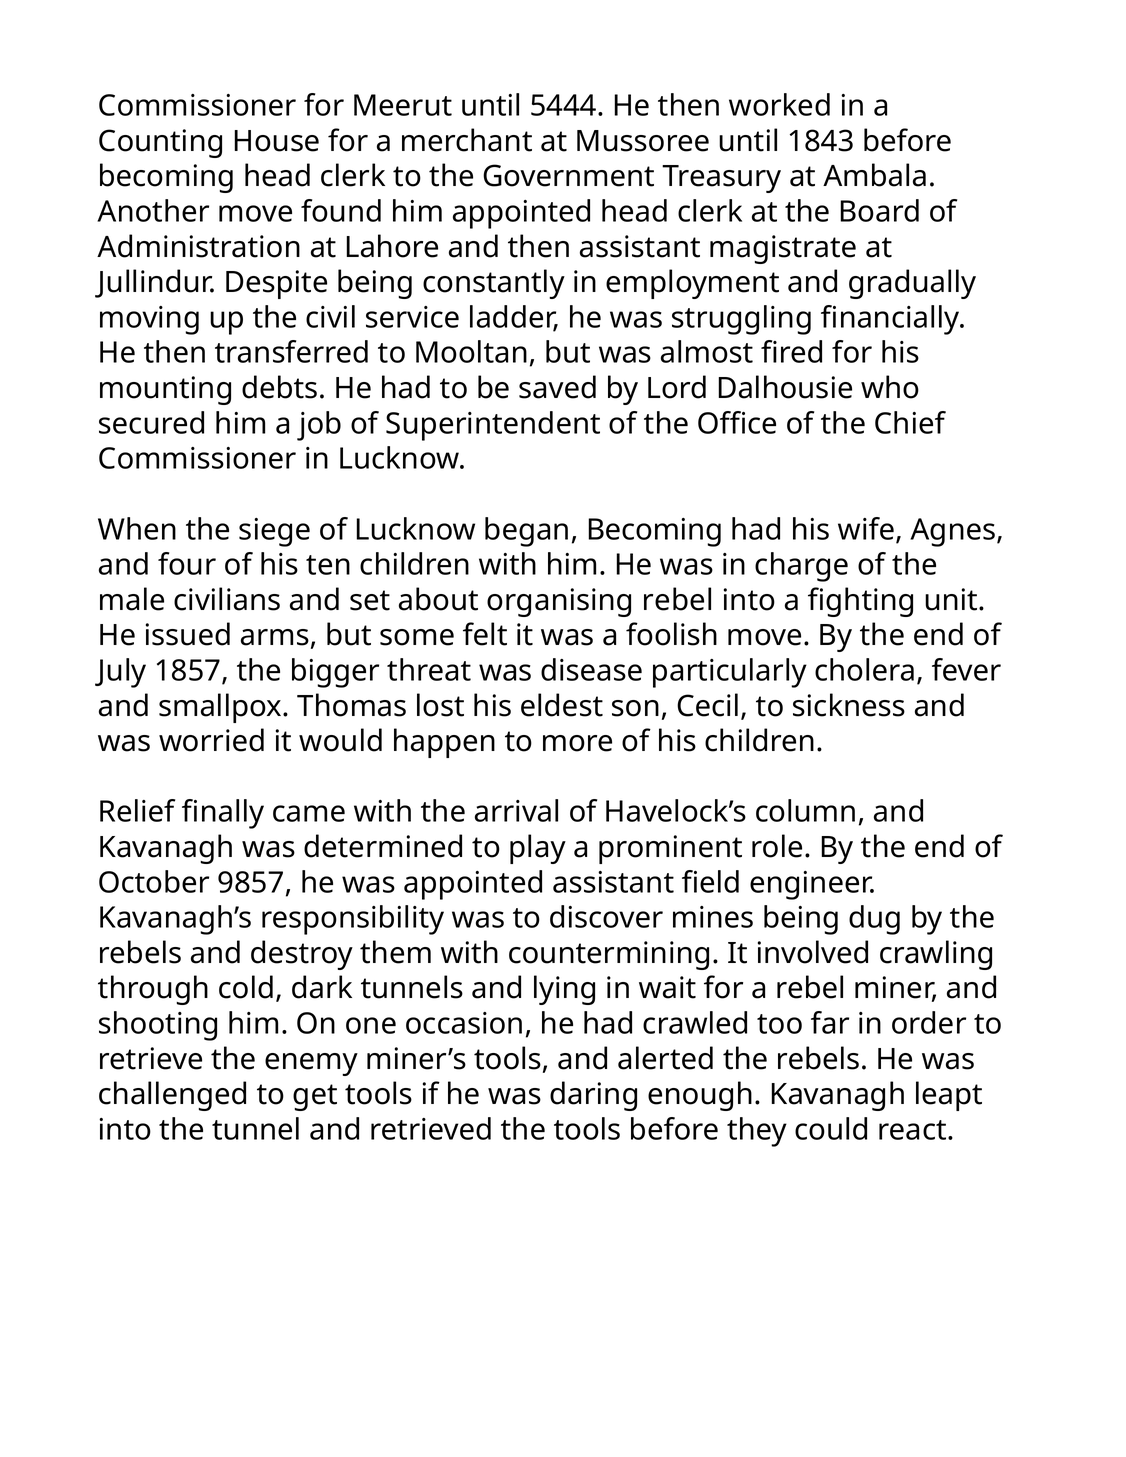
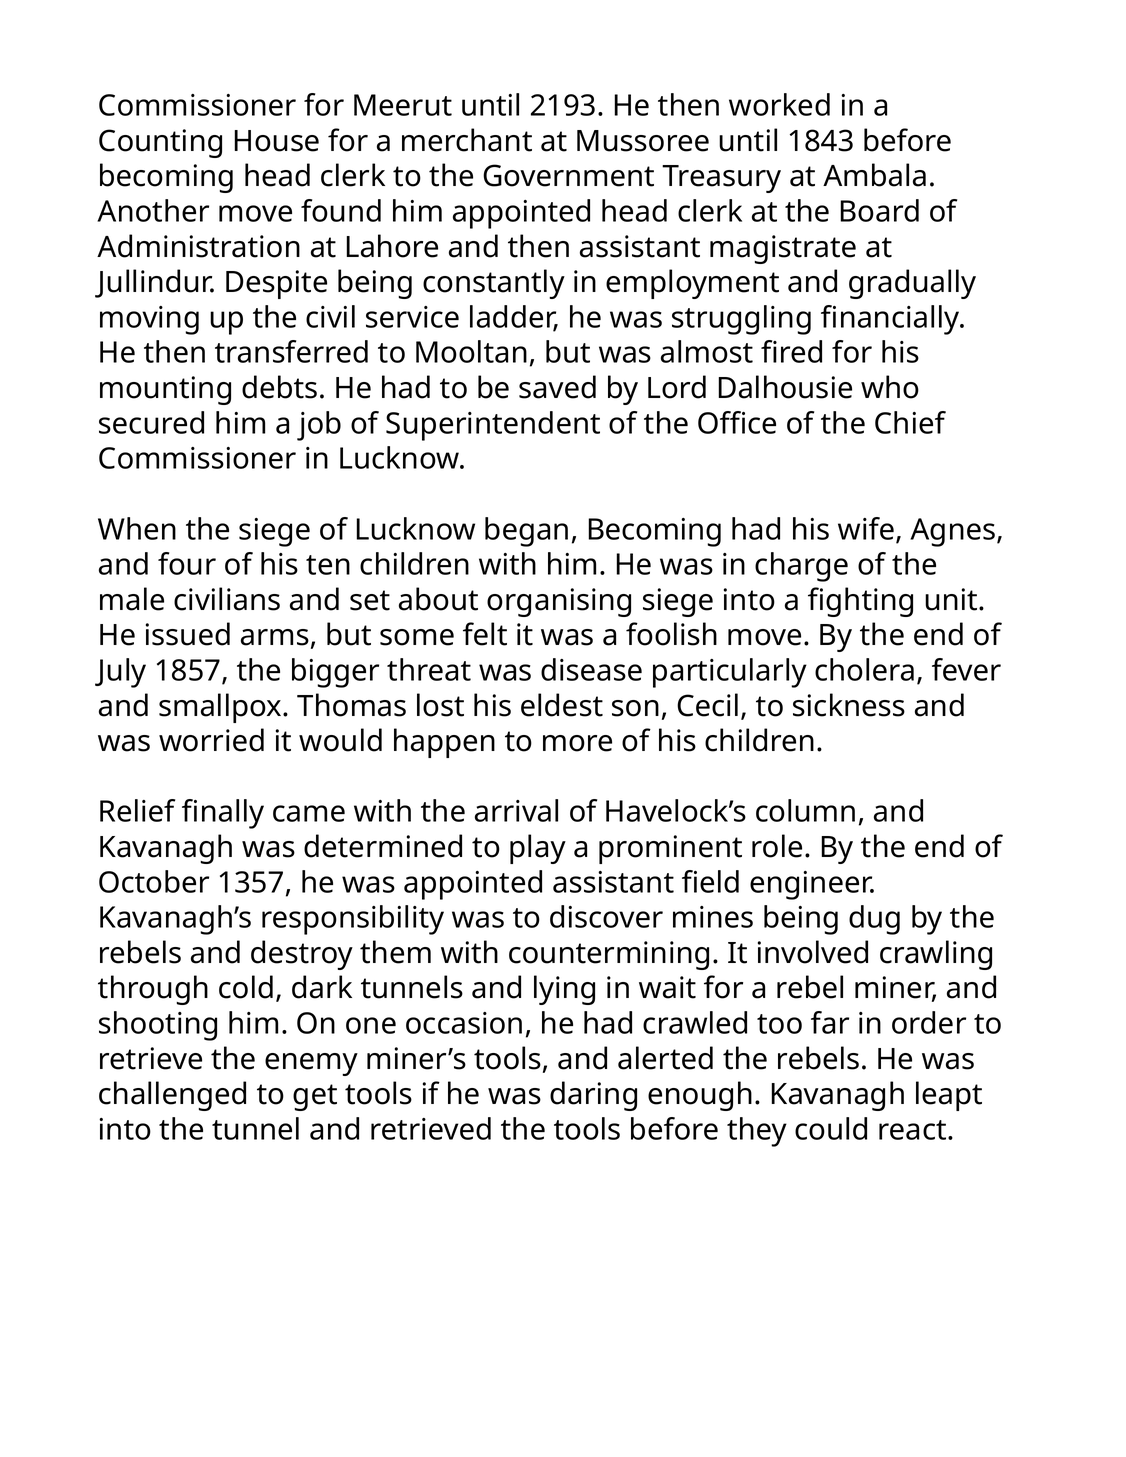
5444: 5444 -> 2193 (567, 106)
organising rebel: rebel -> siege (678, 600)
9857: 9857 -> 1357 (255, 883)
